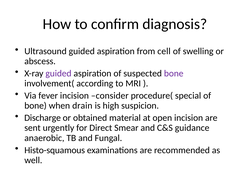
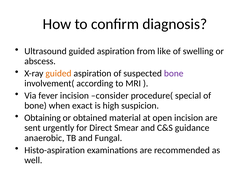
cell: cell -> like (164, 51)
guided colour: purple -> orange (58, 74)
drain: drain -> exact (82, 106)
Discharge: Discharge -> Obtaining (43, 118)
Histo-squamous: Histo-squamous -> Histo-aspiration (55, 151)
